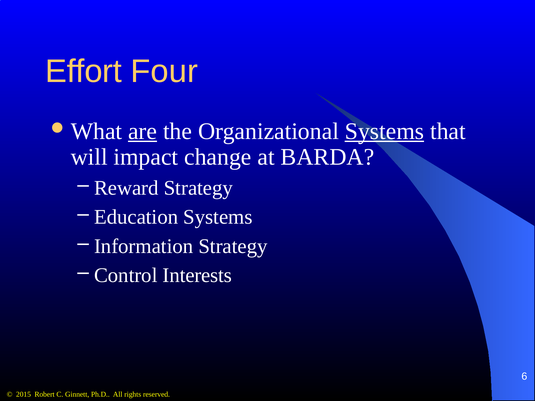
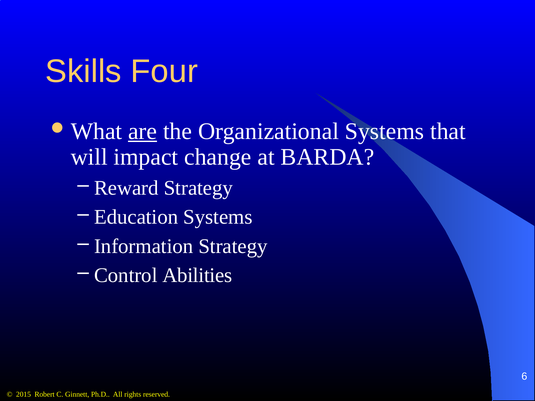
Effort: Effort -> Skills (83, 71)
Systems underline: present -> none (384, 131)
Interests: Interests -> Abilities (197, 276)
